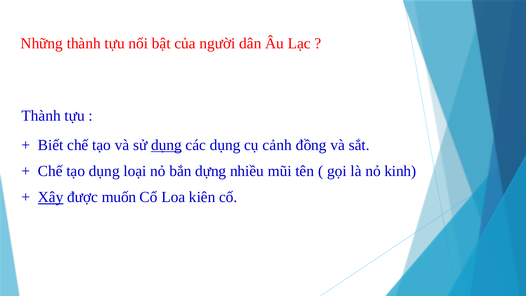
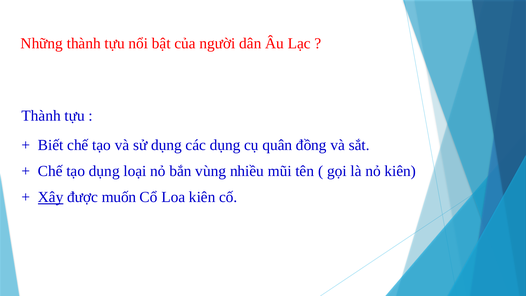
dụng underline: present -> none (166, 145)
cảnh: cảnh -> quân (277, 145)
dựng: dựng -> vùng (211, 171)
nỏ kinh: kinh -> kiên (400, 171)
